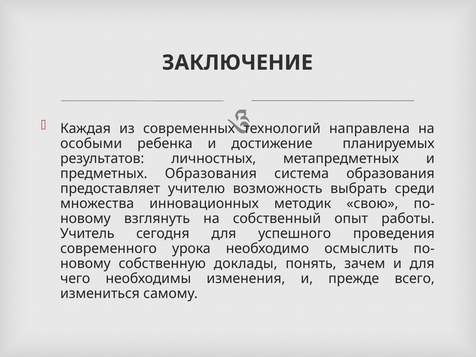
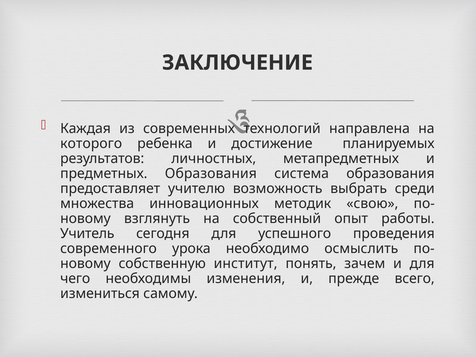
особыми: особыми -> которого (91, 144)
доклады: доклады -> институт (246, 264)
